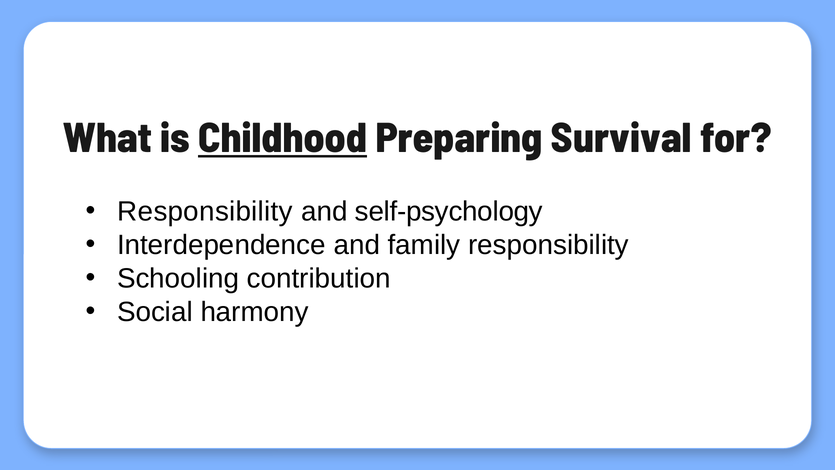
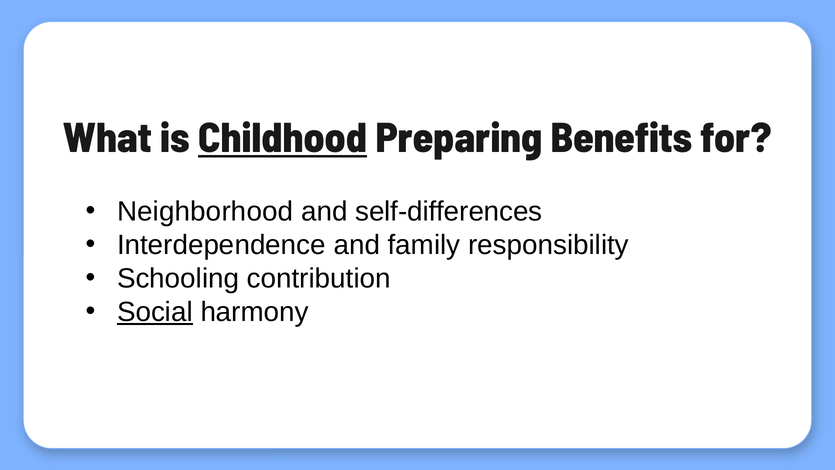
Survival: Survival -> Benefits (622, 138)
Responsibility: Responsibility -> Neighborhood (205, 212)
self-psychology: self-psychology -> self-differences (449, 212)
Social underline: none -> present (155, 312)
